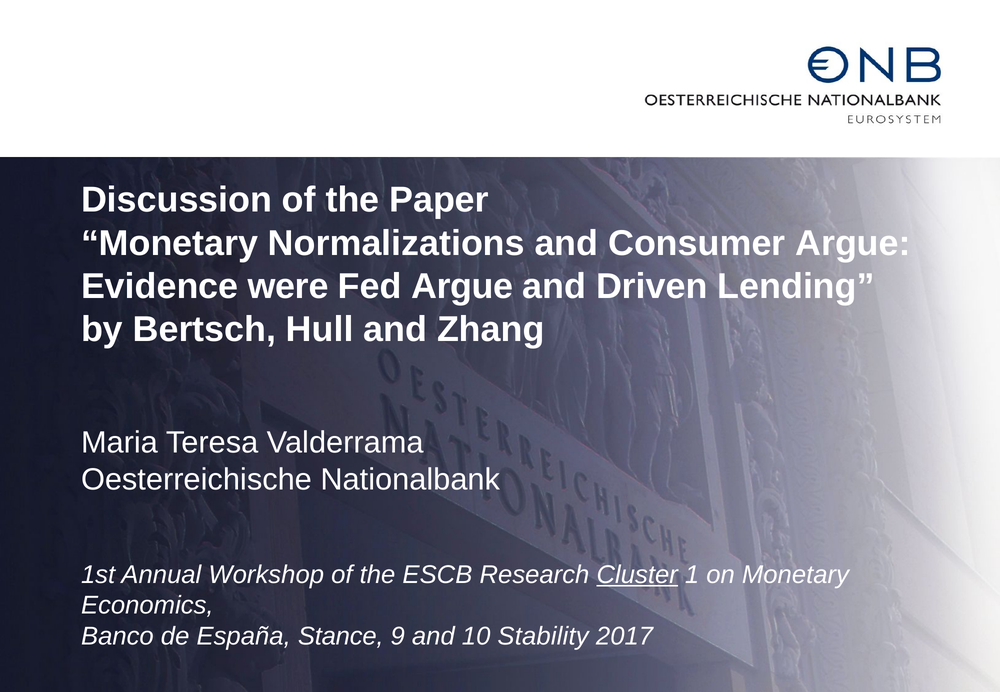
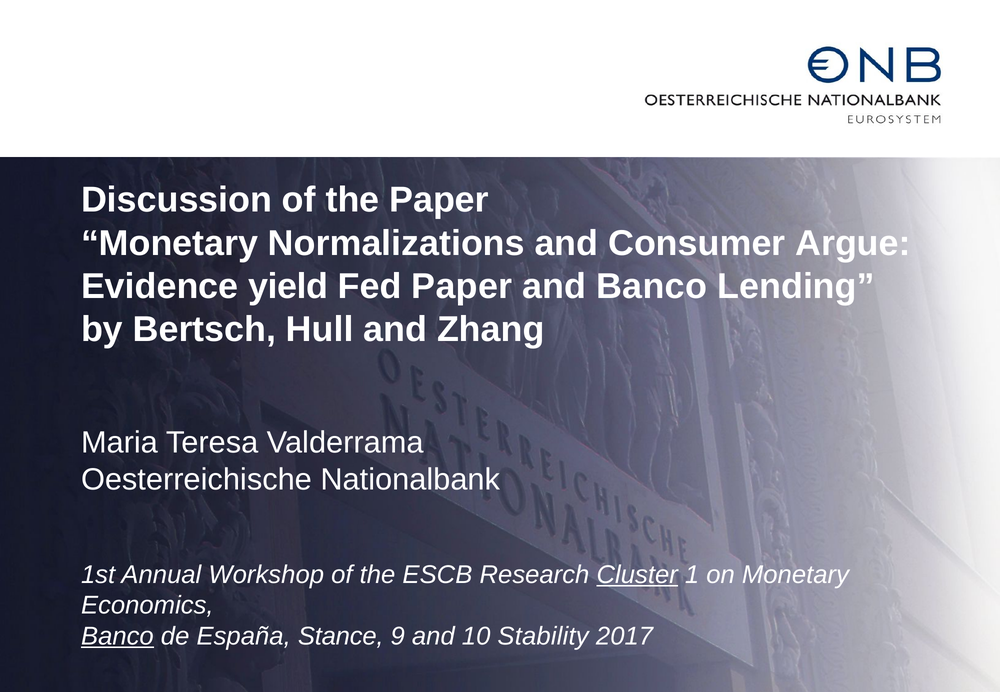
were: were -> yield (288, 286)
Fed Argue: Argue -> Paper (462, 286)
and Driven: Driven -> Banco (652, 286)
Banco underline: none -> present (117, 637)
